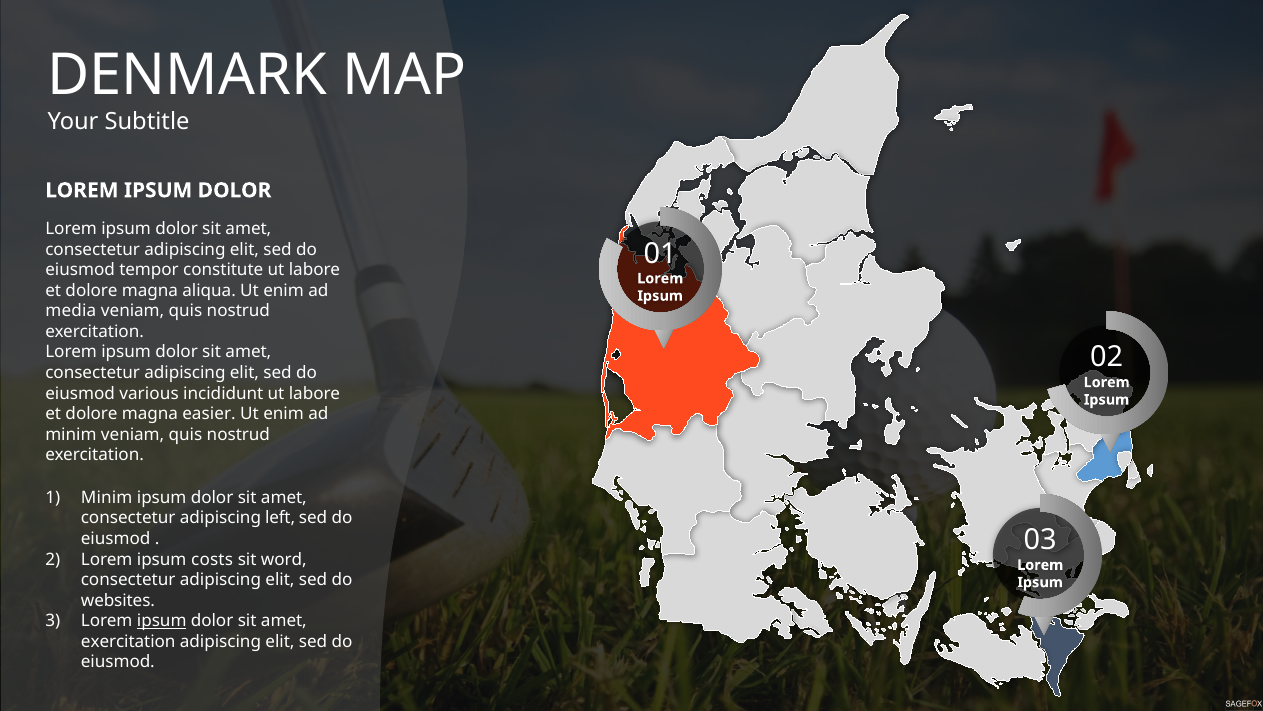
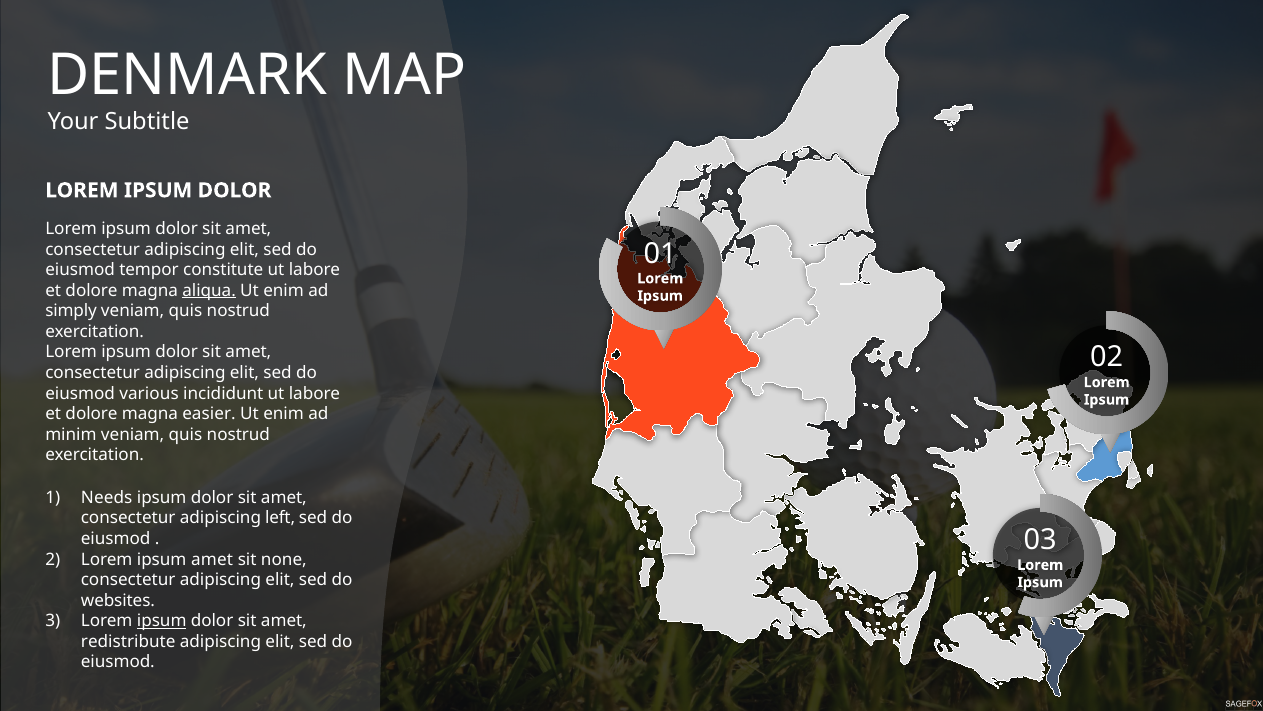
aliqua underline: none -> present (209, 290)
media: media -> simply (71, 311)
Minim: Minim -> Needs (107, 497)
ipsum costs: costs -> amet (212, 559)
word: word -> none (284, 559)
exercitation: exercitation -> redistribute (128, 641)
